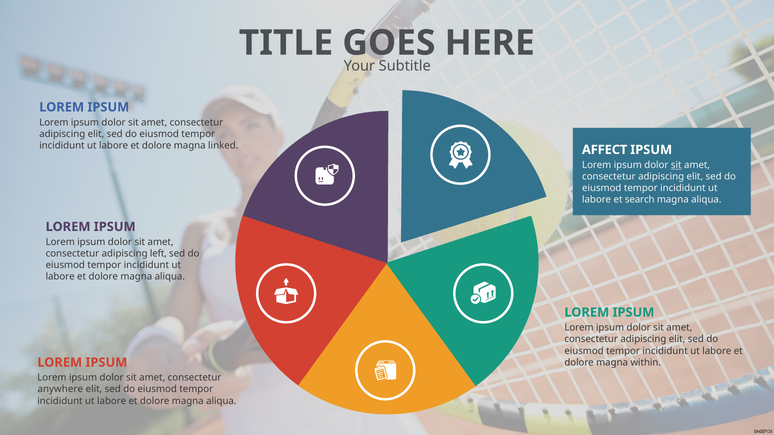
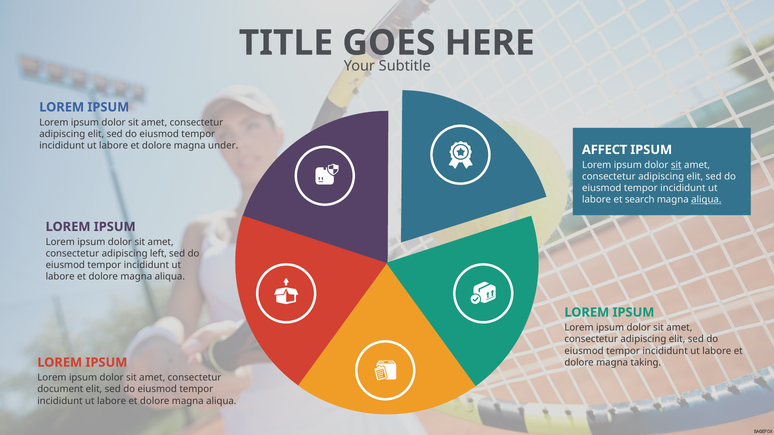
linked: linked -> under (223, 146)
aliqua underline: none -> present (706, 200)
within: within -> taking (646, 363)
anywhere: anywhere -> document (60, 390)
